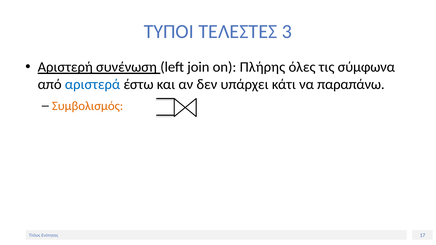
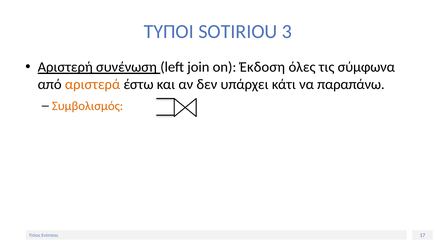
ΤΕΛΕΣΤΕΣ: ΤΕΛΕΣΤΕΣ -> SOTIRIOU (238, 32)
Πλήρης: Πλήρης -> Έκδοση (262, 67)
αριστερά colour: blue -> orange (93, 84)
